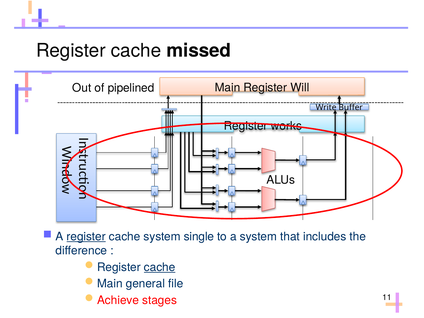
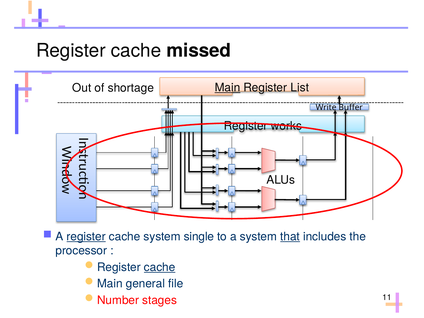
Main underline: none -> present (227, 88)
Will: Will -> List (300, 88)
pipelined: pipelined -> shortage (131, 88)
that underline: none -> present (290, 237)
difference: difference -> processor (81, 251)
Achieve: Achieve -> Number (118, 300)
